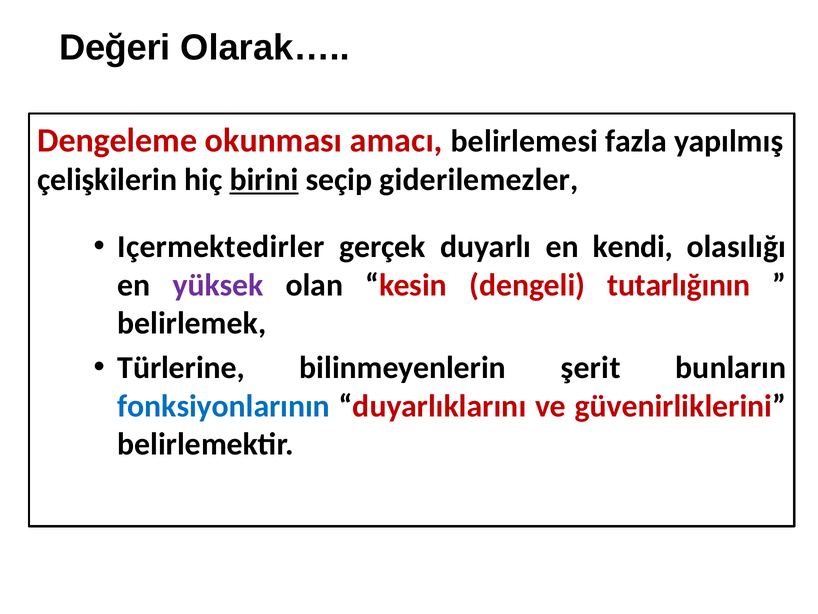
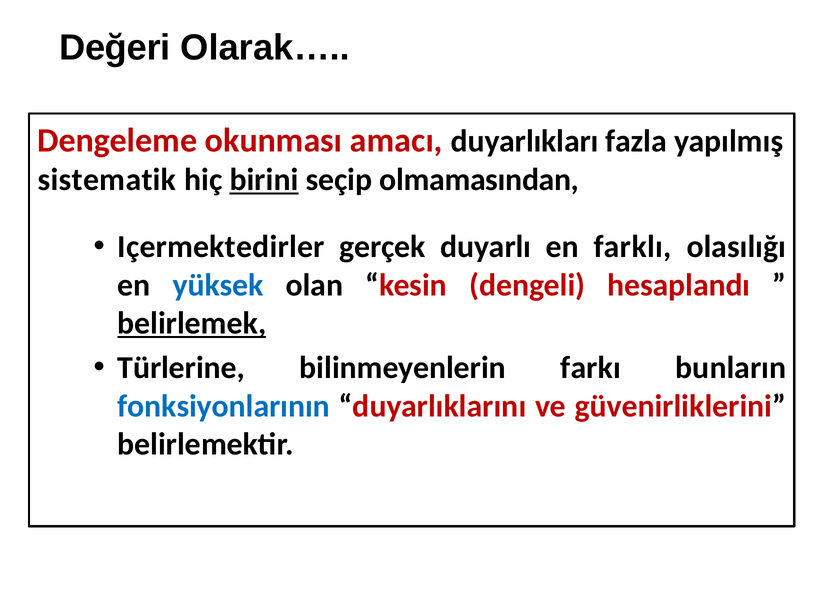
belirlemesi: belirlemesi -> duyarlıkları (525, 141)
çelişkilerin: çelişkilerin -> sistematik (107, 180)
giderilemezler: giderilemezler -> olmamasından (479, 180)
kendi: kendi -> farklı (633, 247)
yüksek colour: purple -> blue (218, 285)
tutarlığının: tutarlığının -> hesaplandı (679, 285)
belirlemek underline: none -> present (192, 323)
şerit: şerit -> farkı (591, 368)
